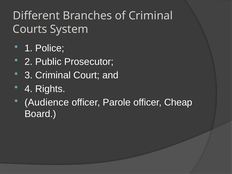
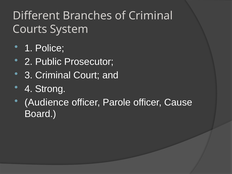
Rights: Rights -> Strong (50, 89)
Cheap: Cheap -> Cause (178, 102)
